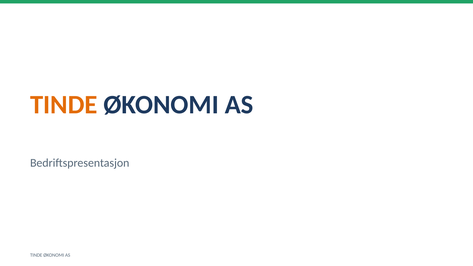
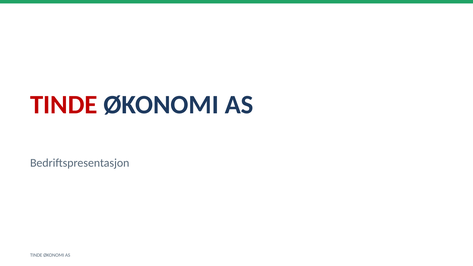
TINDE colour: orange -> red (64, 105)
